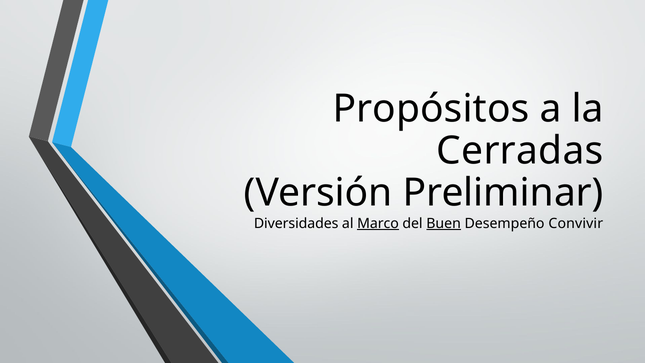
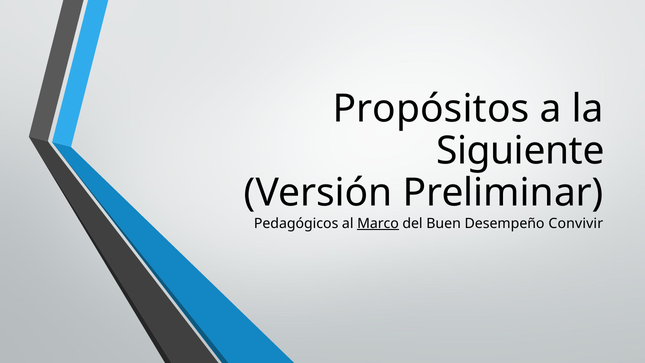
Cerradas: Cerradas -> Siguiente (520, 151)
Diversidades: Diversidades -> Pedagógicos (296, 223)
Buen underline: present -> none (444, 223)
